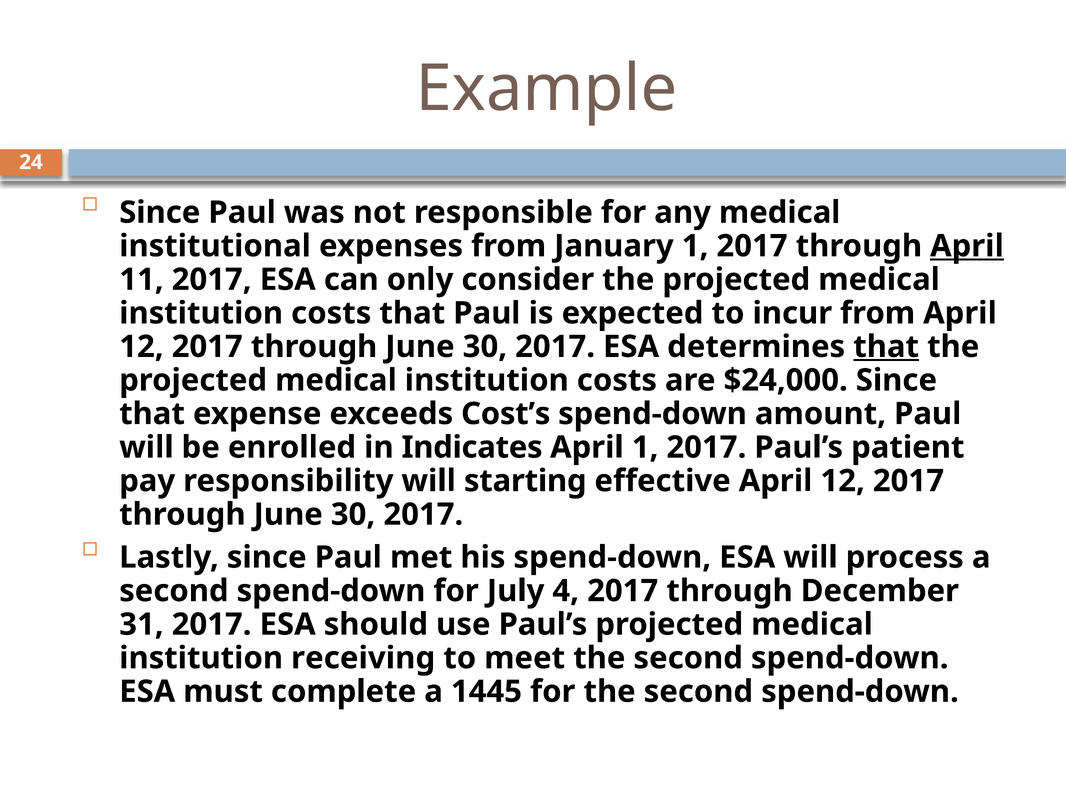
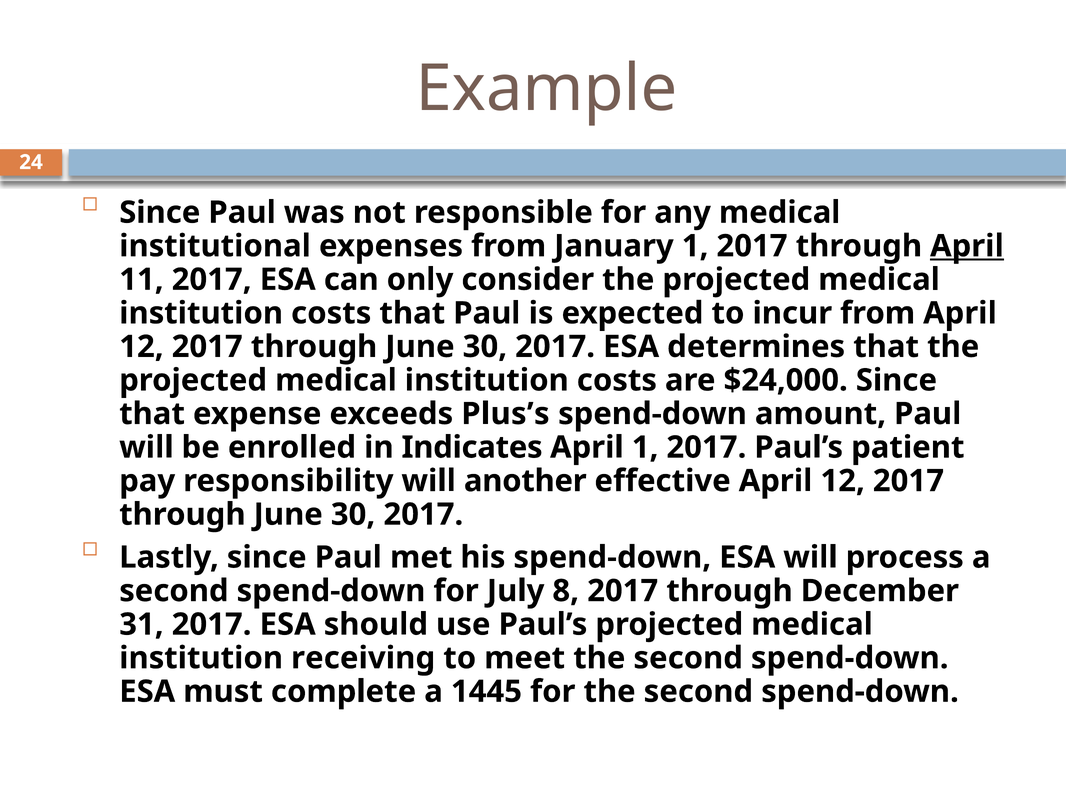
that underline: present -> none (886, 347)
Cost’s: Cost’s -> Plus’s (505, 414)
starting: starting -> another (525, 481)
4: 4 -> 8 (566, 591)
